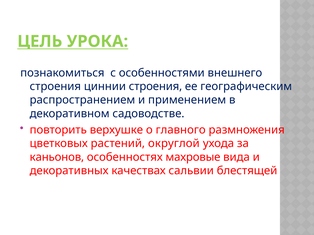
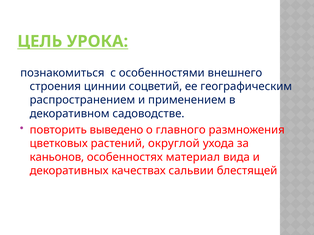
циннии строения: строения -> соцветий (155, 87)
верхушке: верхушке -> выведено (116, 130)
махровые: махровые -> материал (193, 157)
